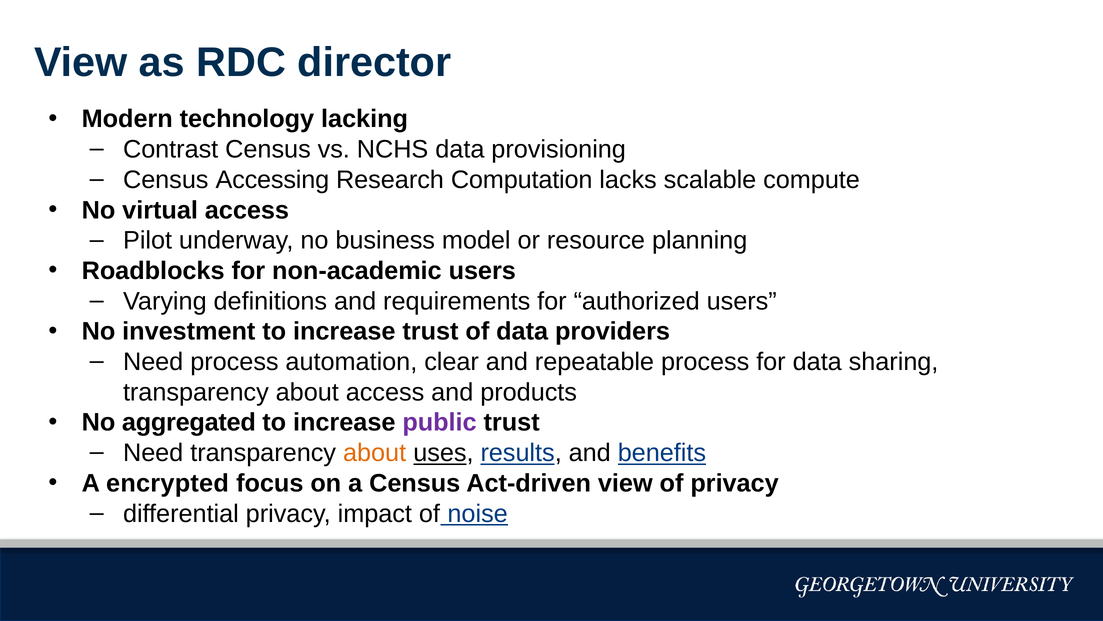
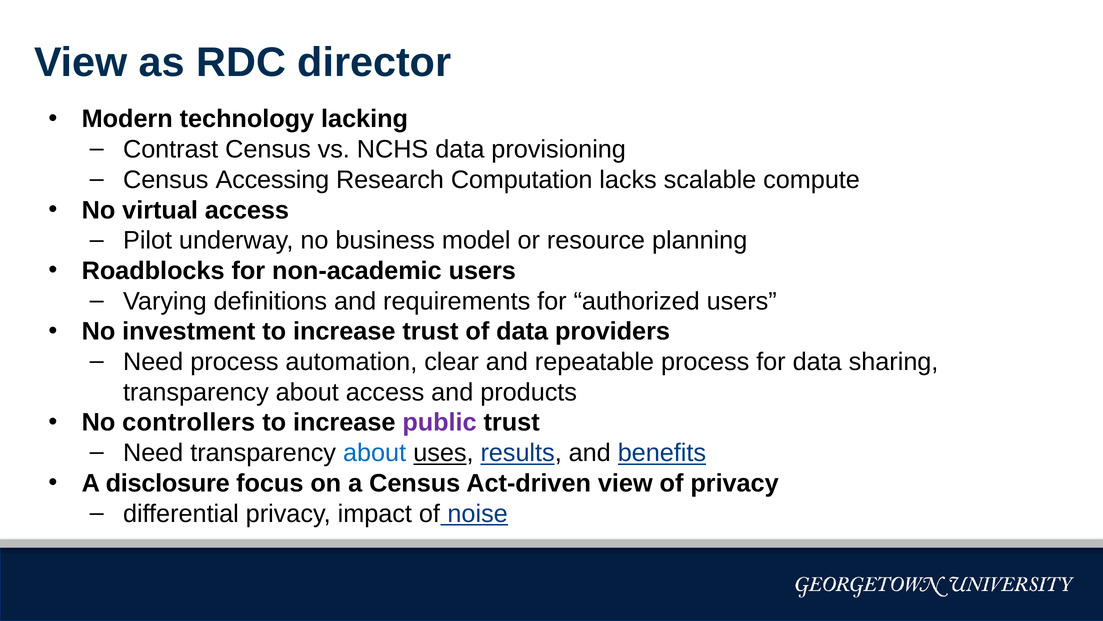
aggregated: aggregated -> controllers (189, 422)
about colour: orange -> blue (375, 453)
encrypted: encrypted -> disclosure (168, 483)
